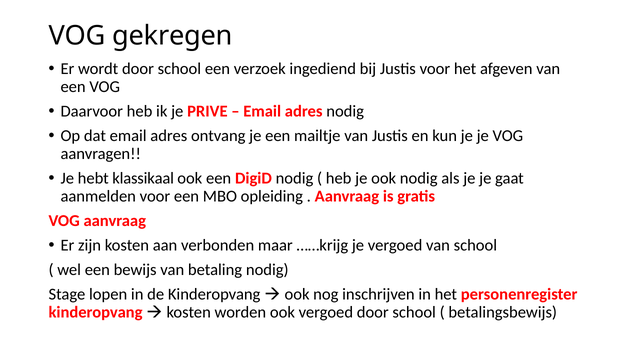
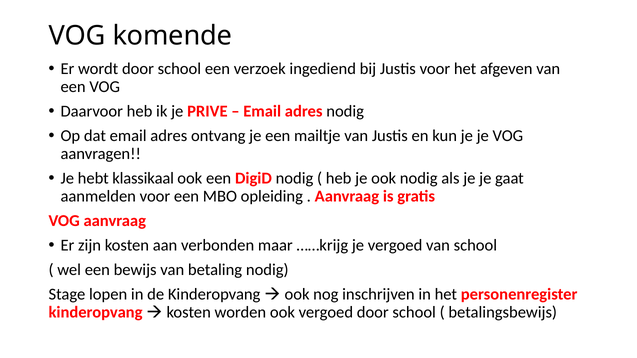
gekregen: gekregen -> komende (172, 36)
